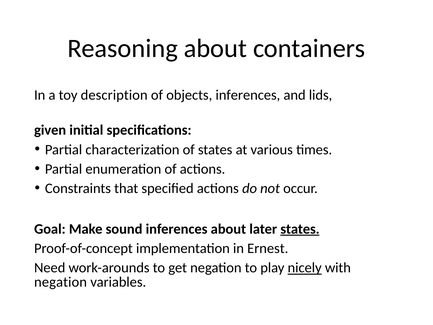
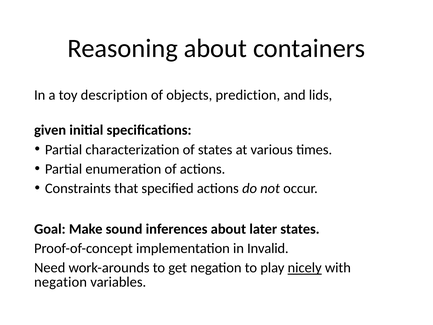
objects inferences: inferences -> prediction (248, 95)
states underline: present -> none (300, 229)
Ernest: Ernest -> Invalid (268, 248)
